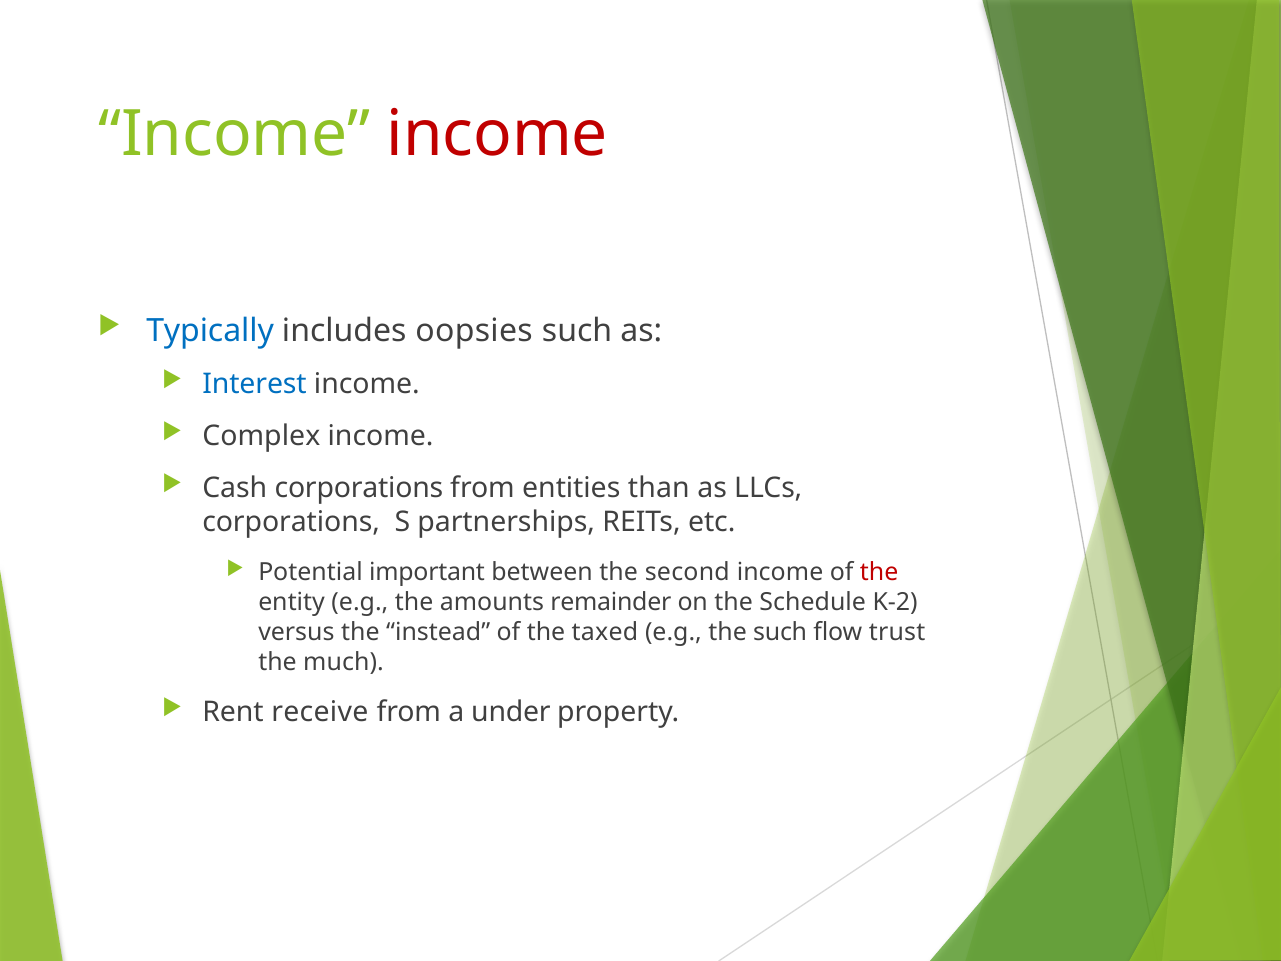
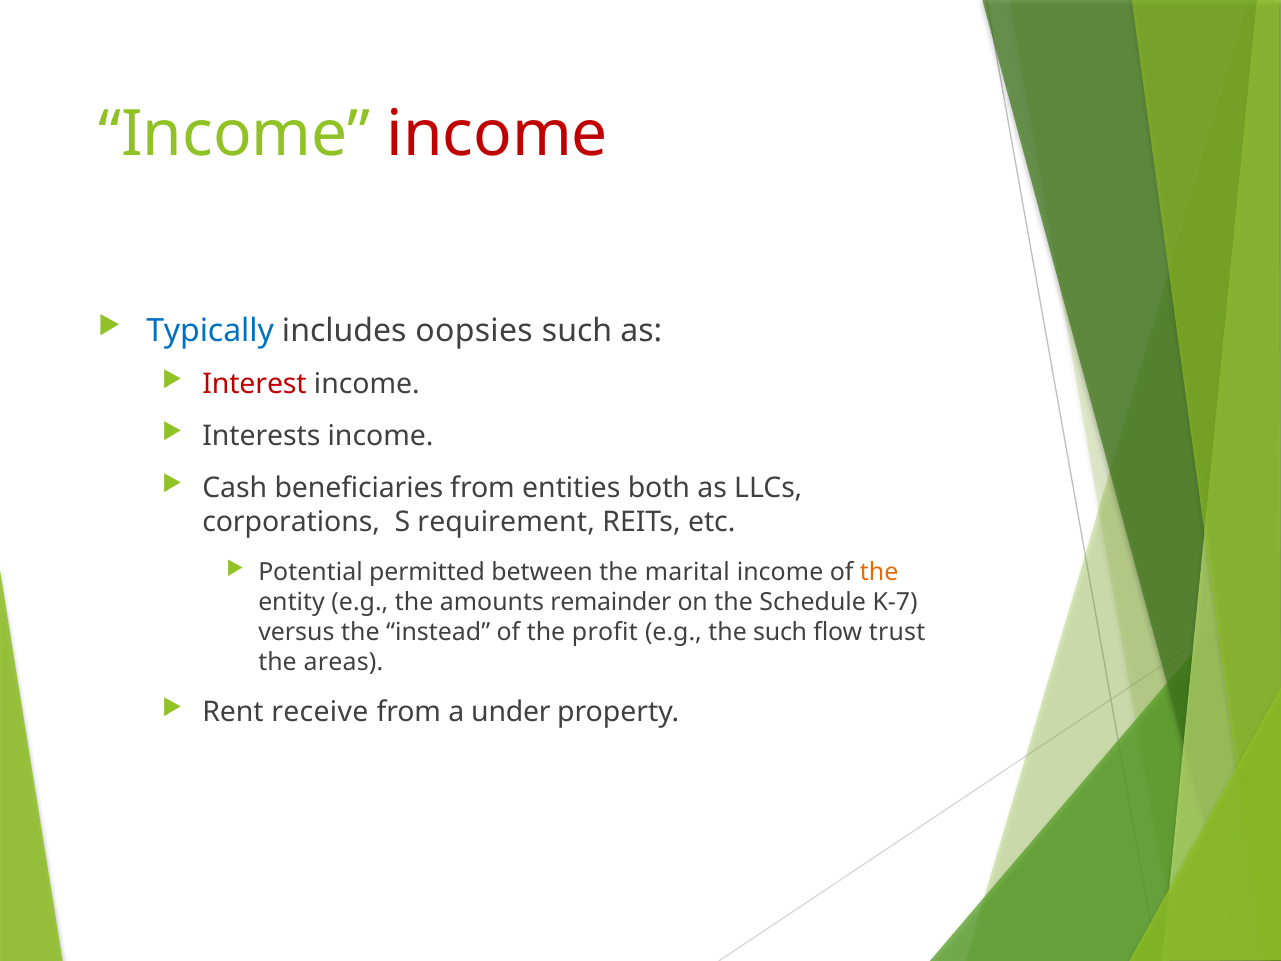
Interest colour: blue -> red (255, 384)
Complex: Complex -> Interests (261, 436)
Cash corporations: corporations -> beneficiaries (359, 488)
than: than -> both (659, 488)
partnerships: partnerships -> requirement (506, 522)
important: important -> permitted (427, 572)
second: second -> marital (687, 572)
the colour: red -> orange (879, 572)
K-2: K-2 -> K-7 (895, 602)
taxed: taxed -> profit (605, 632)
much: much -> areas (343, 662)
